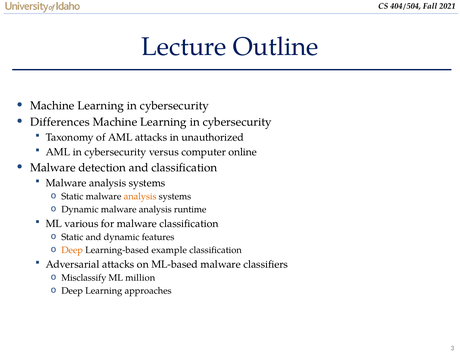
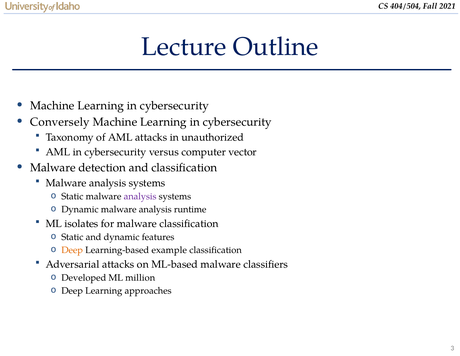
Differences: Differences -> Conversely (60, 122)
online: online -> vector (243, 152)
analysis colour: orange -> purple (140, 196)
various: various -> isolates (82, 223)
Misclassify: Misclassify -> Developed (84, 277)
